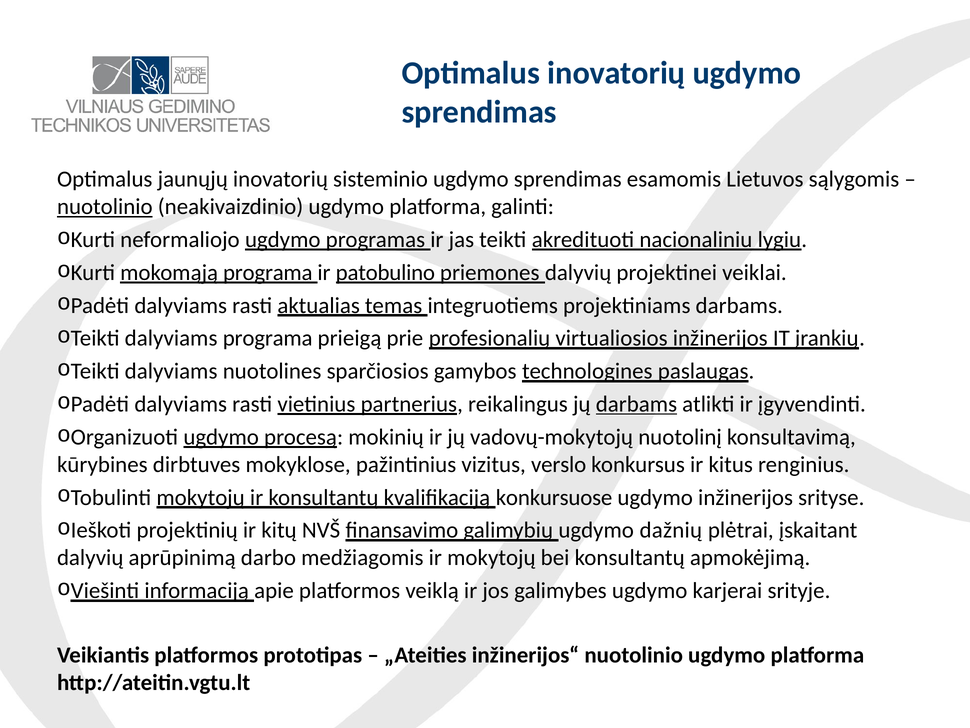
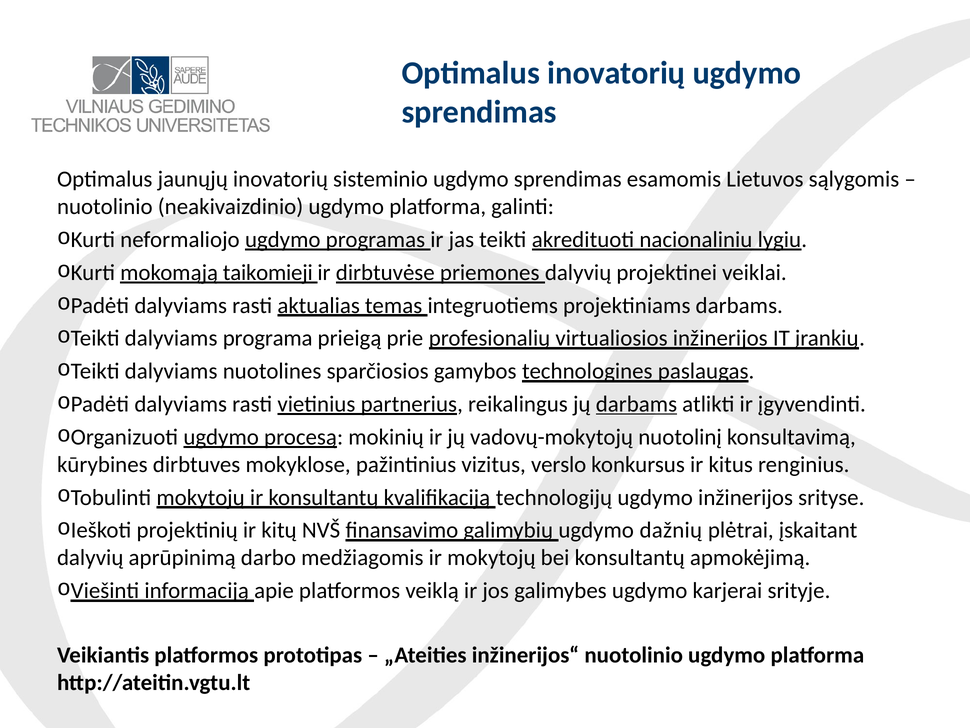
nuotolinio underline: present -> none (105, 207)
mokomąją programa: programa -> taikomieji (268, 272)
patobulino: patobulino -> dirbtuvėse (385, 272)
konkursuose: konkursuose -> technologijų (554, 497)
